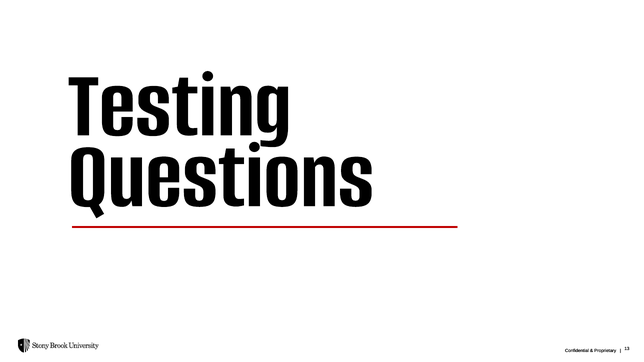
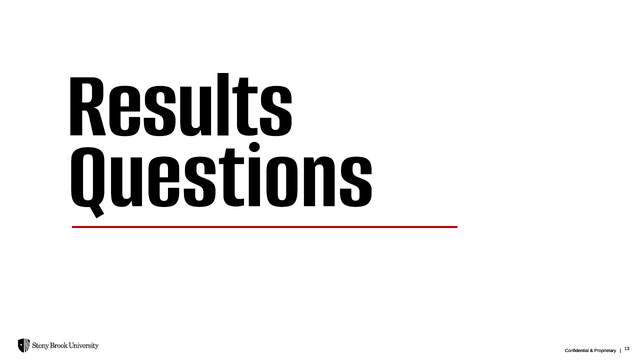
Testing: Testing -> Results (180, 103)
